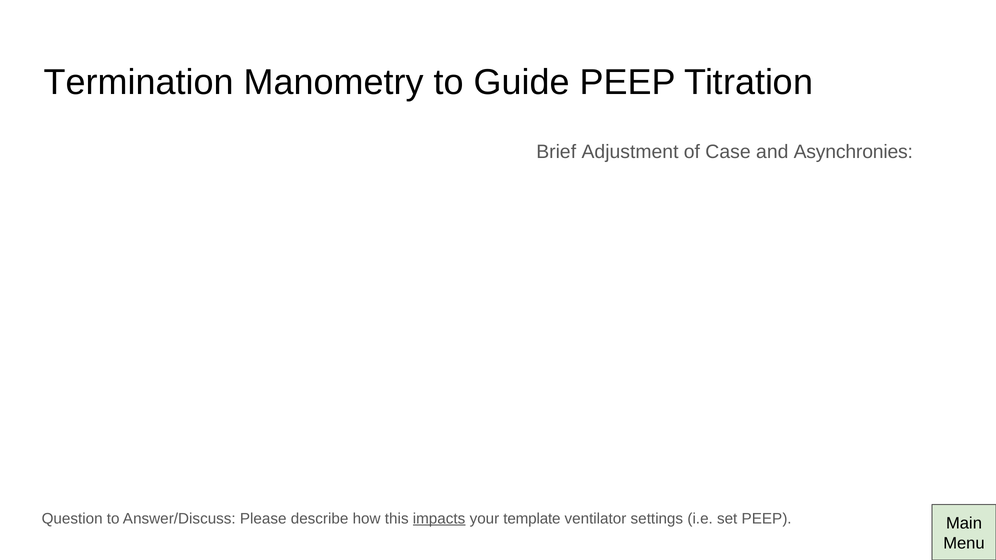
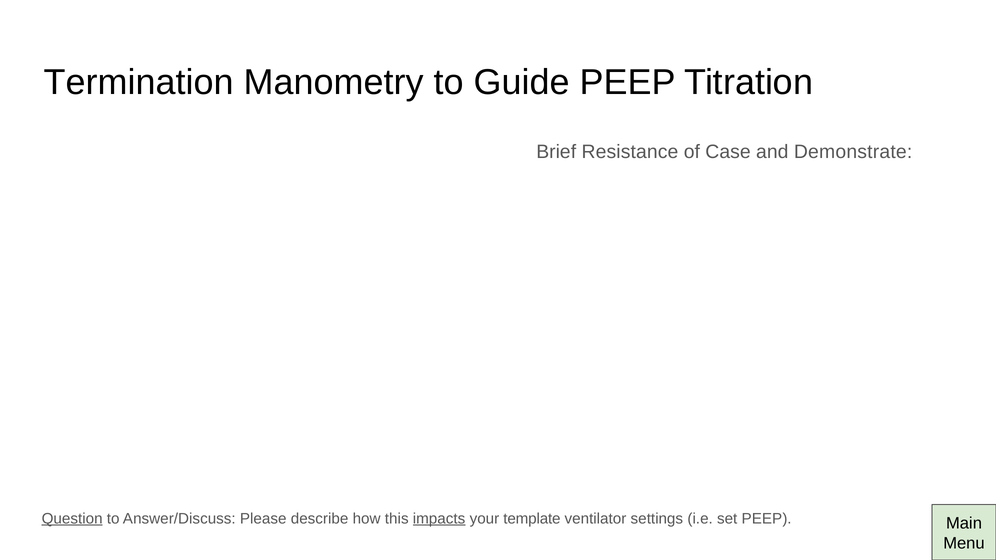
Adjustment: Adjustment -> Resistance (630, 152)
Asynchronies: Asynchronies -> Demonstrate (853, 152)
Question underline: none -> present (72, 519)
